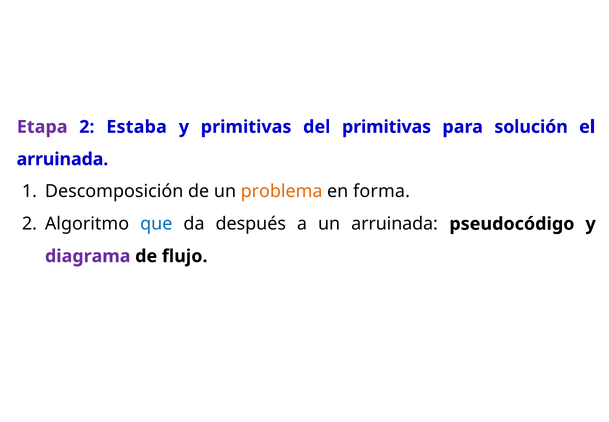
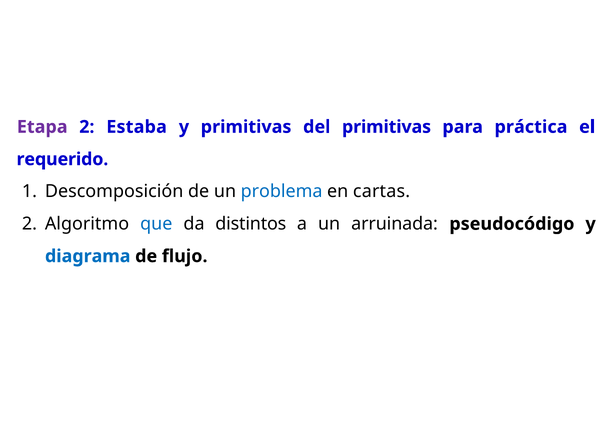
solución: solución -> práctica (531, 127)
arruinada: arruinada -> requerido (62, 159)
problema colour: orange -> blue (282, 191)
forma: forma -> cartas (382, 191)
después: después -> distintos (251, 224)
diagrama colour: purple -> blue (88, 256)
